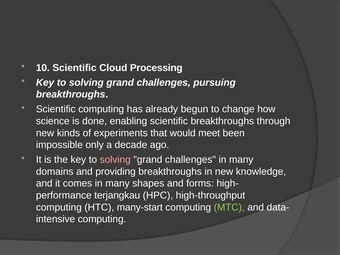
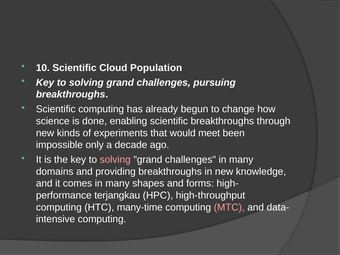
Processing: Processing -> Population (156, 68)
many-start: many-start -> many-time (140, 207)
MTC colour: light green -> pink (229, 207)
